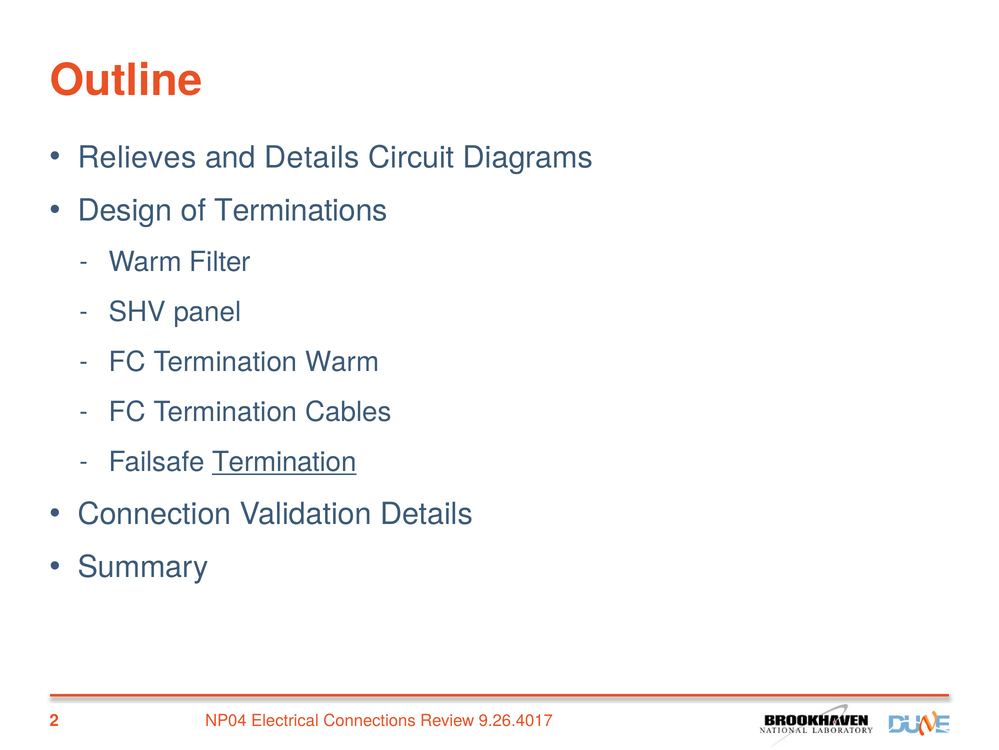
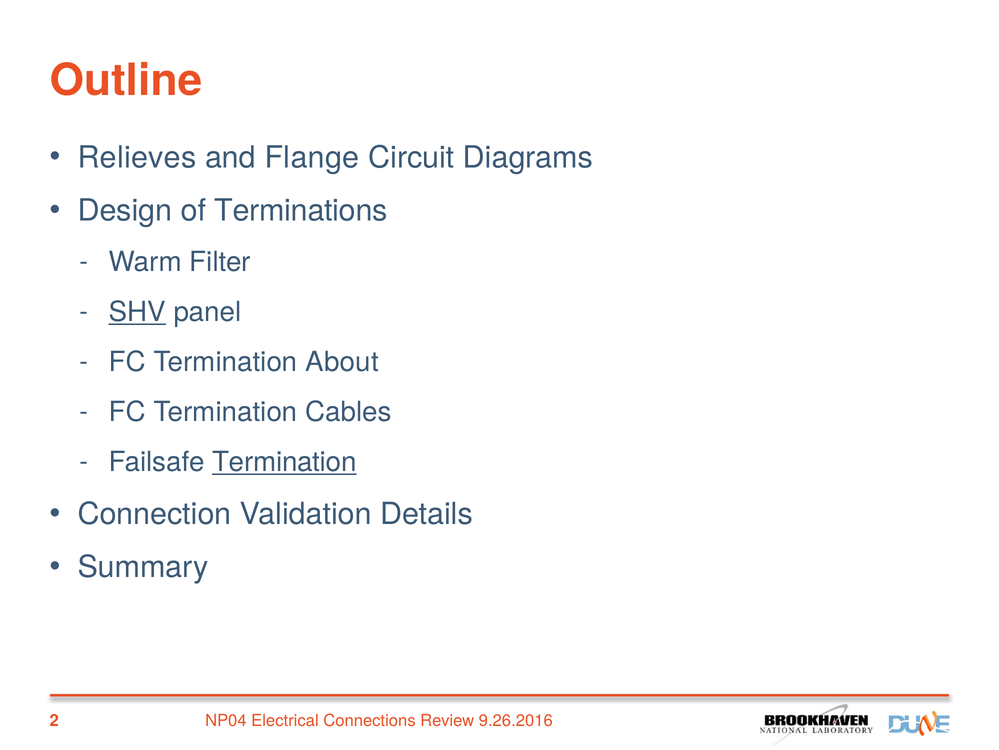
and Details: Details -> Flange (312, 157)
SHV underline: none -> present (137, 312)
Termination Warm: Warm -> About (342, 362)
9.26.4017: 9.26.4017 -> 9.26.2016 (516, 720)
